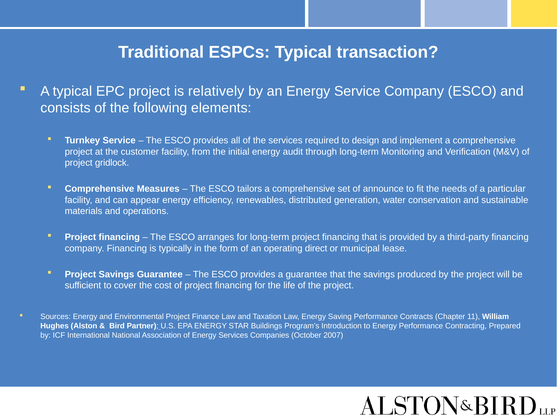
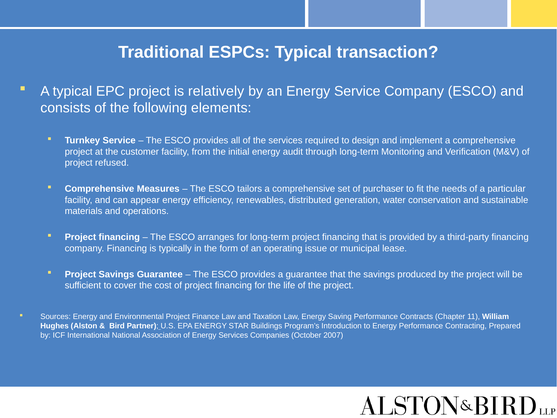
gridlock: gridlock -> refused (112, 163)
announce: announce -> purchaser (383, 189)
direct: direct -> issue (316, 248)
